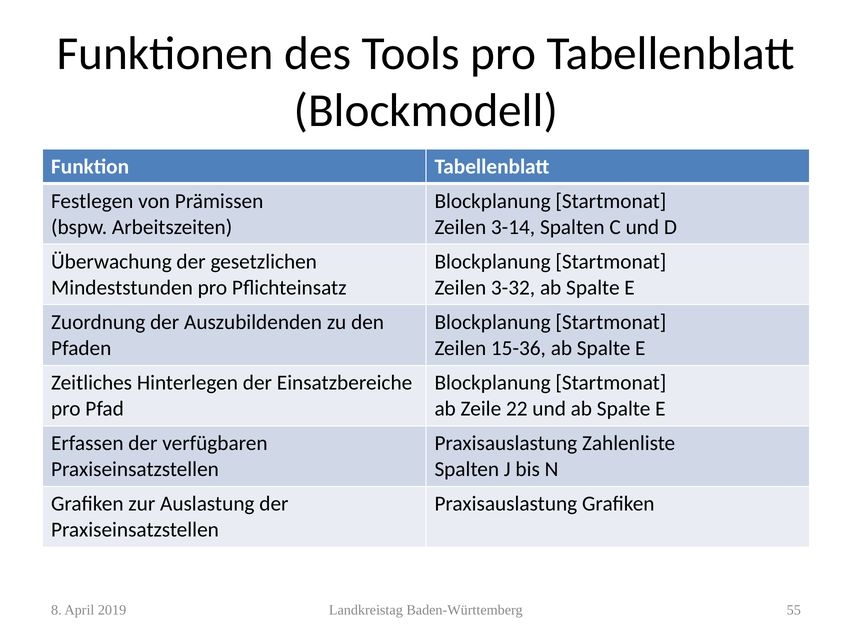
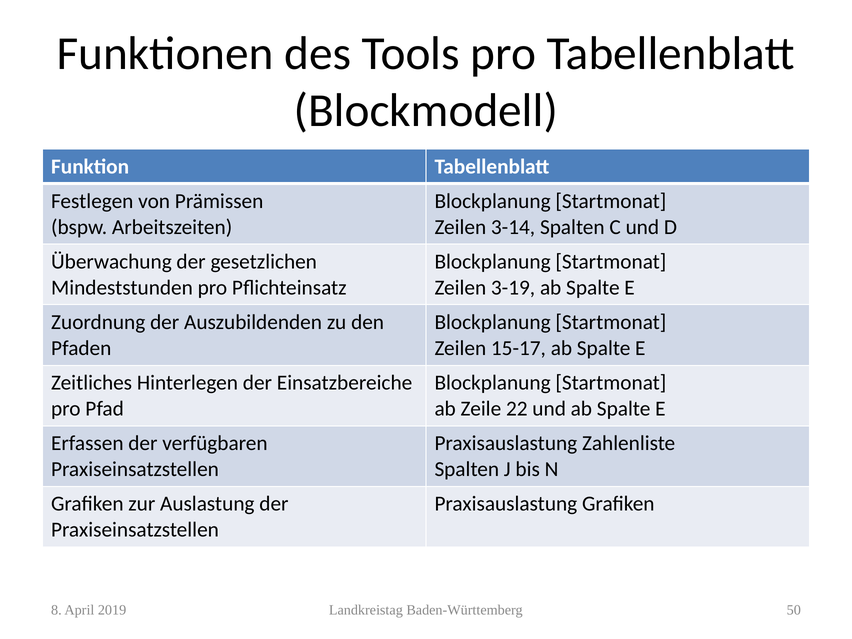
3-32: 3-32 -> 3-19 (513, 288)
15-36: 15-36 -> 15-17 (518, 348)
55: 55 -> 50 (794, 610)
